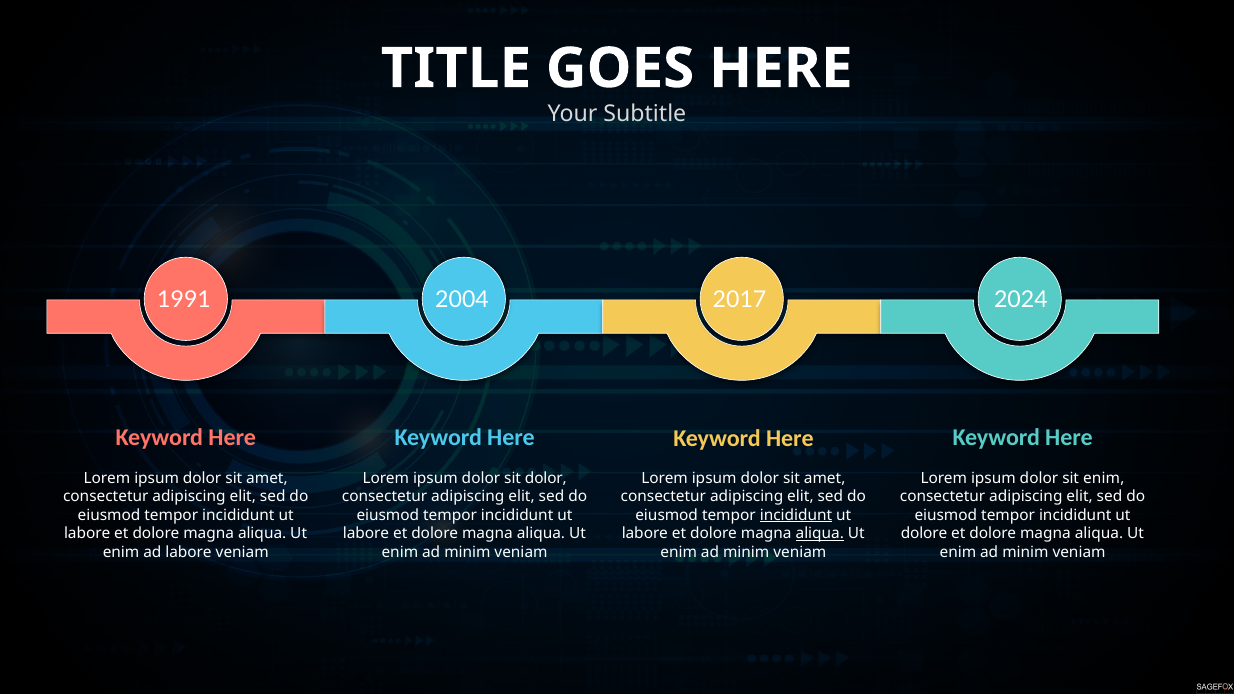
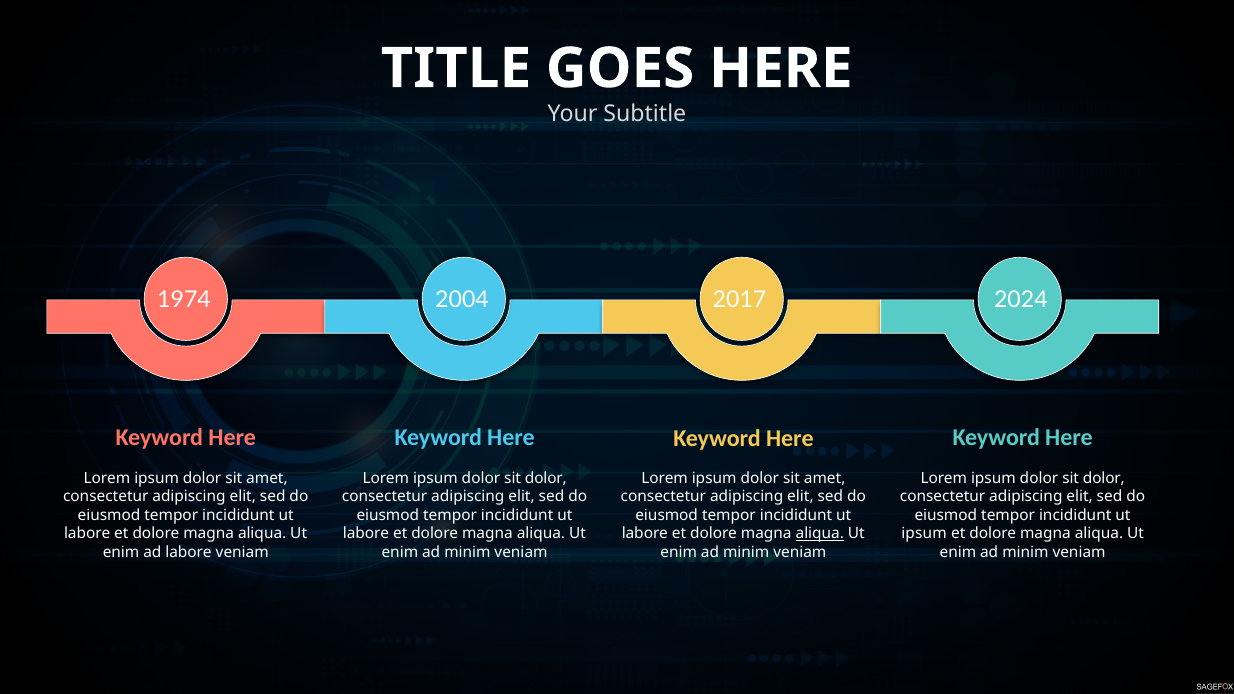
1991: 1991 -> 1974 (184, 300)
enim: enim -> dolor (1104, 478)
incididunt underline: present -> none (796, 515)
dolore: dolore -> ipsum (924, 534)
